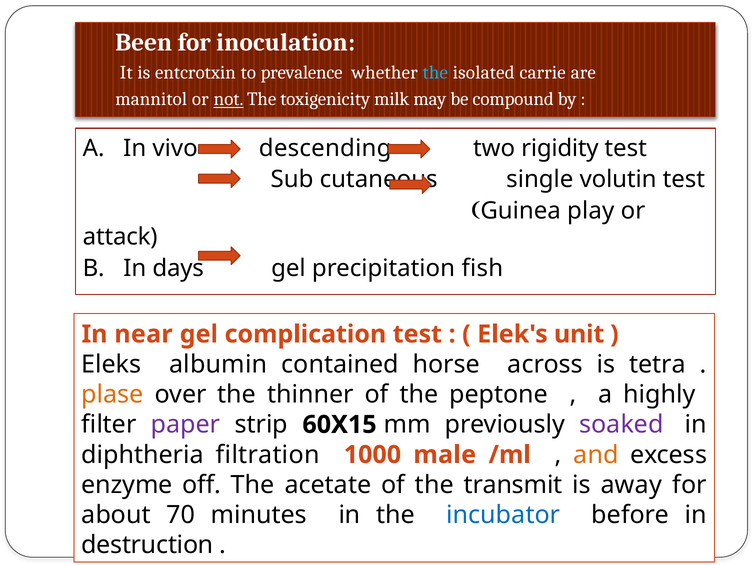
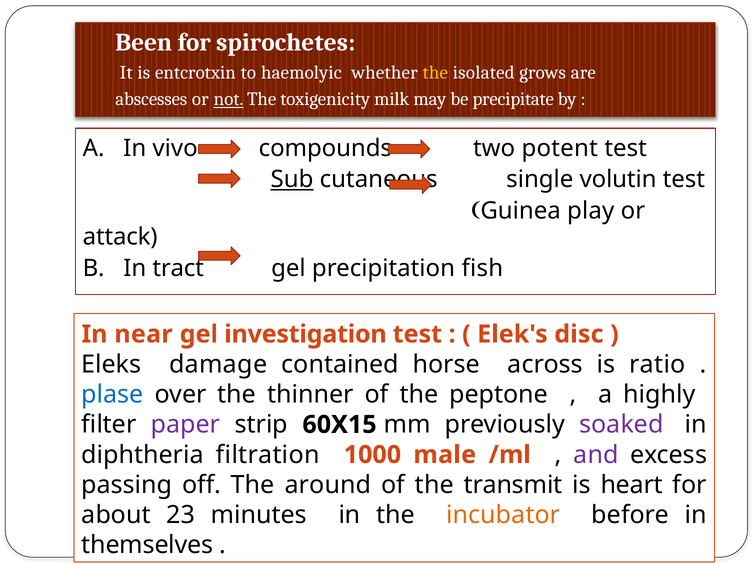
inoculation: inoculation -> spirochetes (286, 43)
prevalence: prevalence -> haemolyic (301, 73)
the colour: light blue -> yellow (435, 73)
carrie: carrie -> grows (543, 73)
mannitol: mannitol -> abscesses (151, 99)
compound: compound -> precipitate (513, 99)
descending: descending -> compounds (325, 148)
rigidity: rigidity -> potent (560, 148)
Sub underline: none -> present (292, 179)
days: days -> tract (178, 268)
complication: complication -> investigation (305, 334)
unit: unit -> disc (579, 334)
albumin: albumin -> damage (218, 364)
tetra: tetra -> ratio (657, 364)
plase colour: orange -> blue (113, 394)
and colour: orange -> purple (596, 455)
enzyme: enzyme -> passing (127, 485)
acetate: acetate -> around (328, 485)
away: away -> heart (632, 485)
70: 70 -> 23 (181, 515)
incubator colour: blue -> orange (503, 515)
destruction: destruction -> themselves (147, 545)
